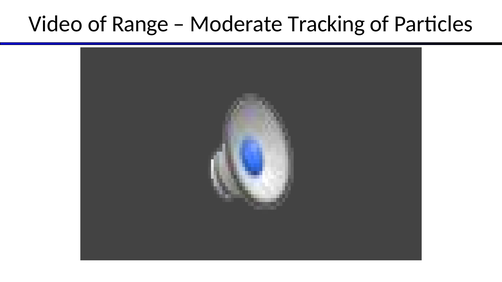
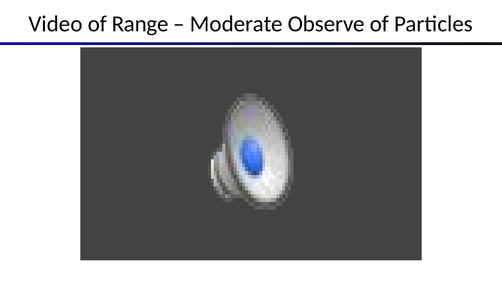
Tracking: Tracking -> Observe (326, 24)
